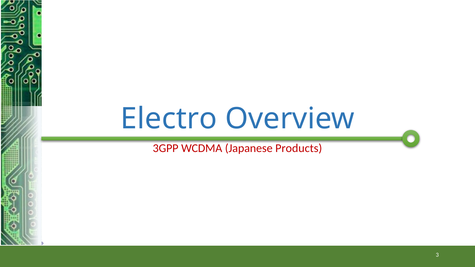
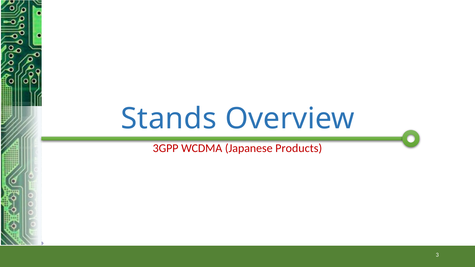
Electro: Electro -> Stands (169, 119)
